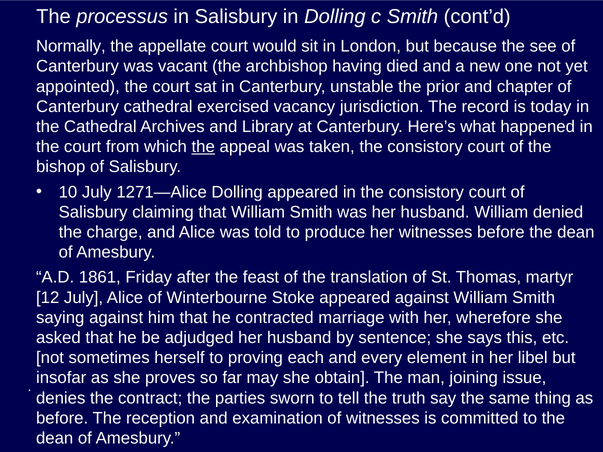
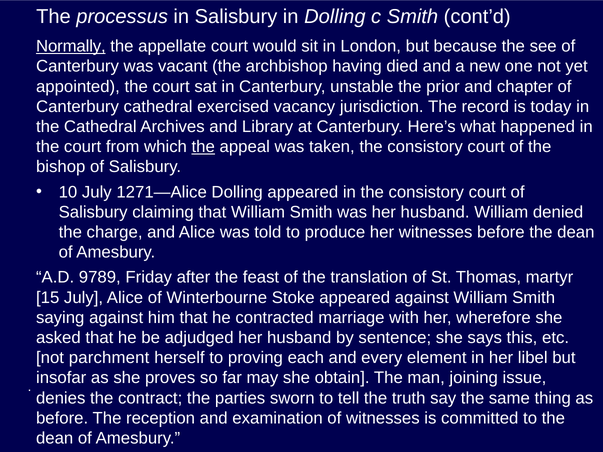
Normally underline: none -> present (71, 46)
1861: 1861 -> 9789 (100, 278)
12: 12 -> 15 (48, 298)
sometimes: sometimes -> parchment (109, 358)
